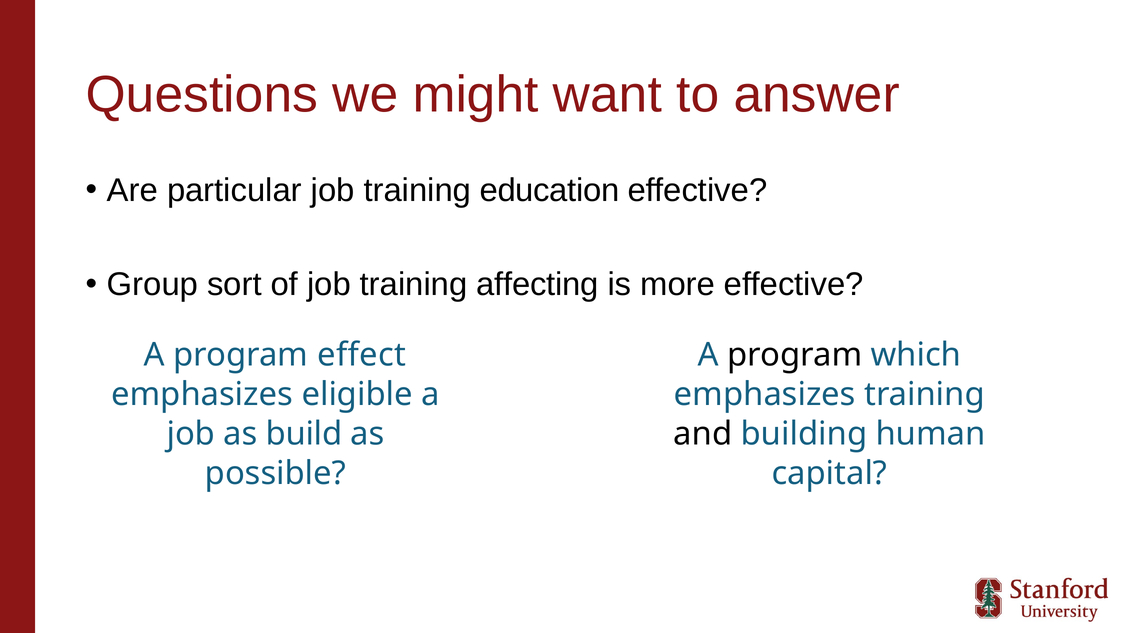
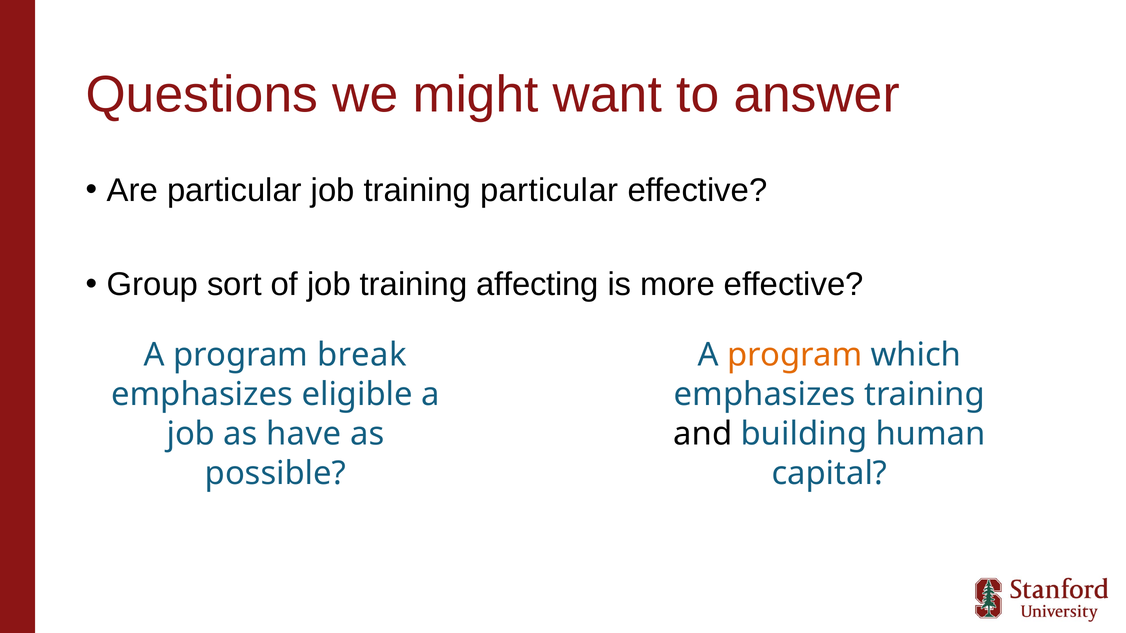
training education: education -> particular (549, 190)
effect: effect -> break (362, 355)
program colour: black -> orange (795, 355)
build: build -> have (304, 434)
